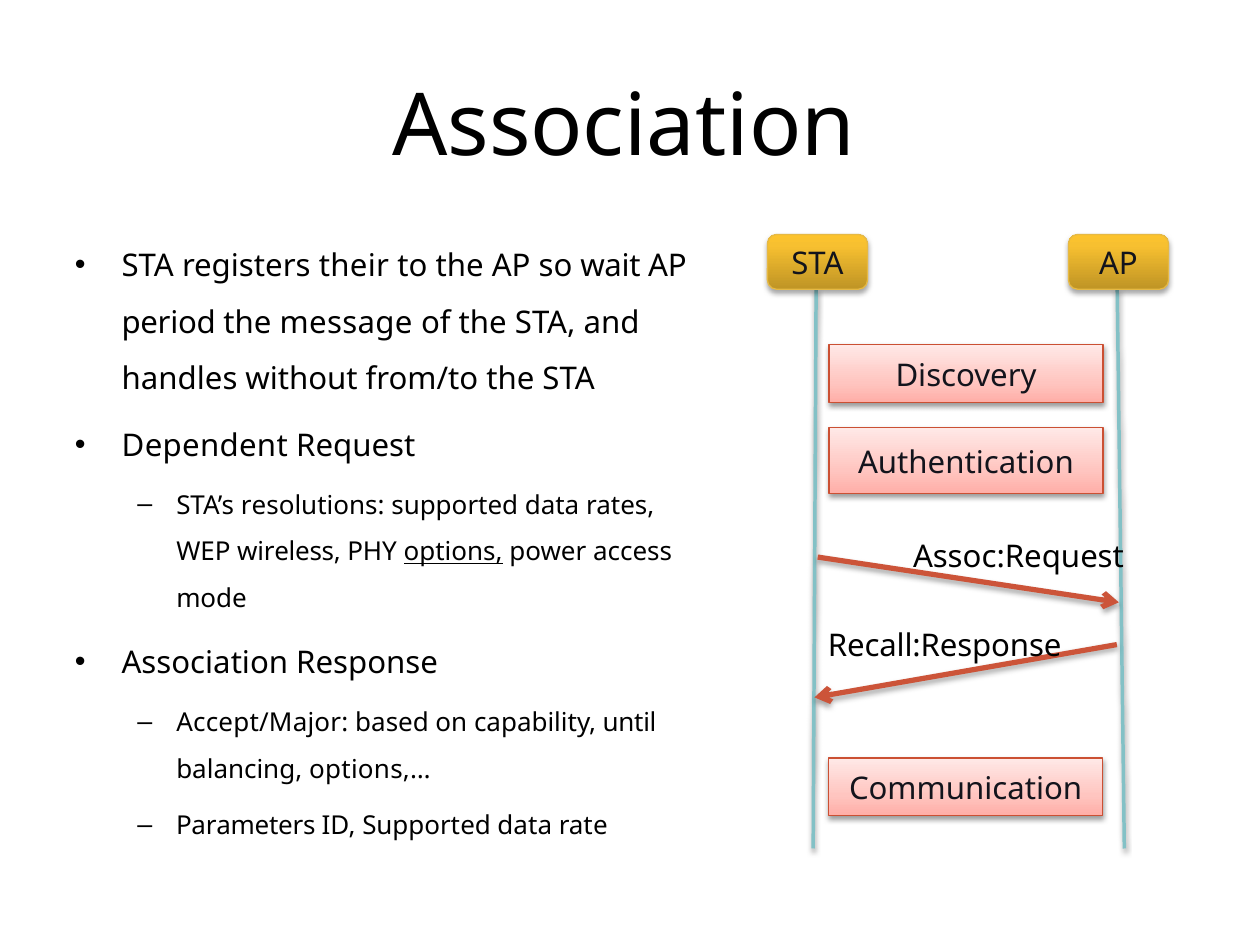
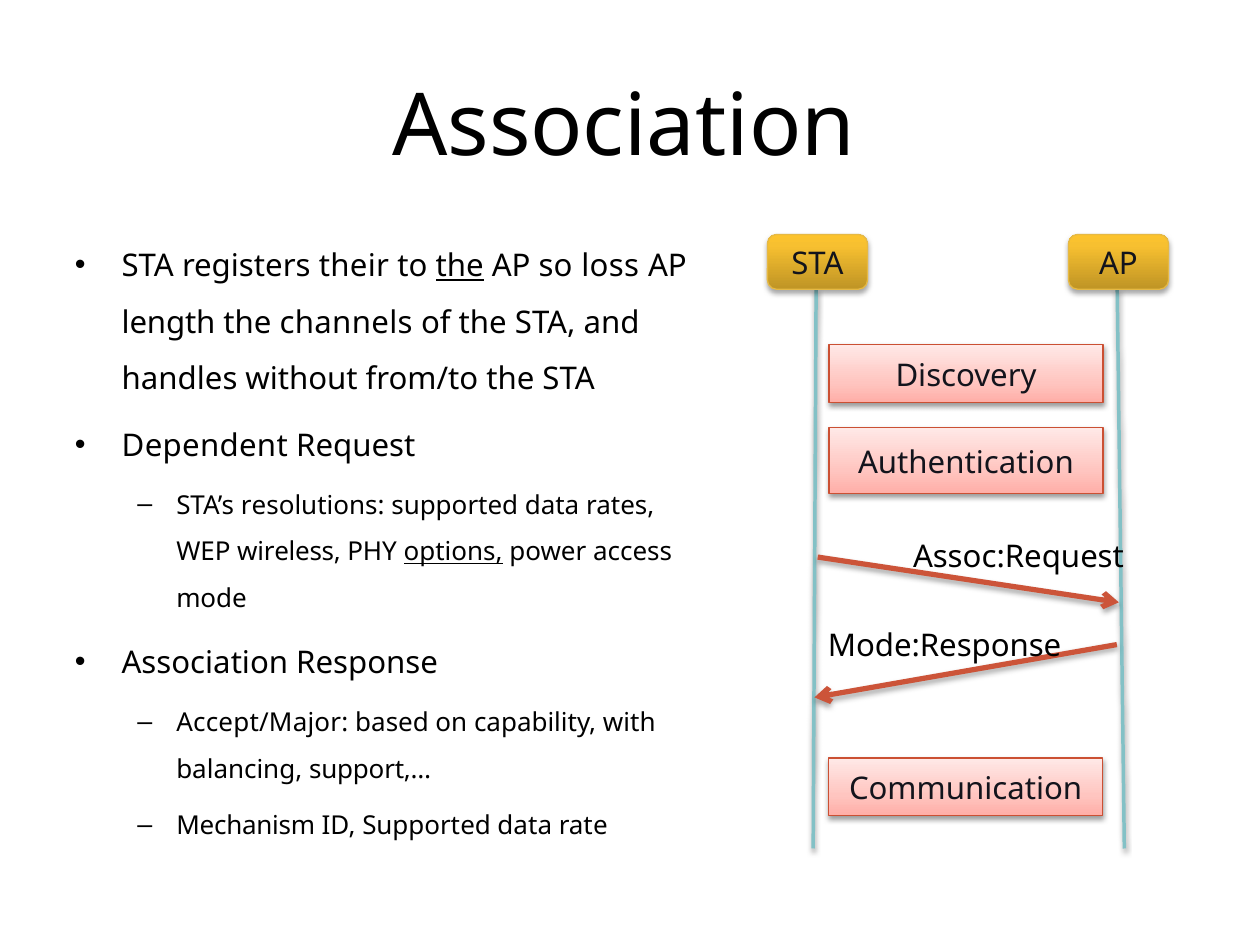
the underline: none -> present (460, 267)
wait: wait -> loss (610, 267)
period: period -> length (169, 323)
message: message -> channels (346, 323)
Recall:Response: Recall:Response -> Mode:Response (945, 646)
until: until -> with (629, 723)
options,…: options,… -> support,… (370, 770)
Parameters: Parameters -> Mechanism (246, 826)
